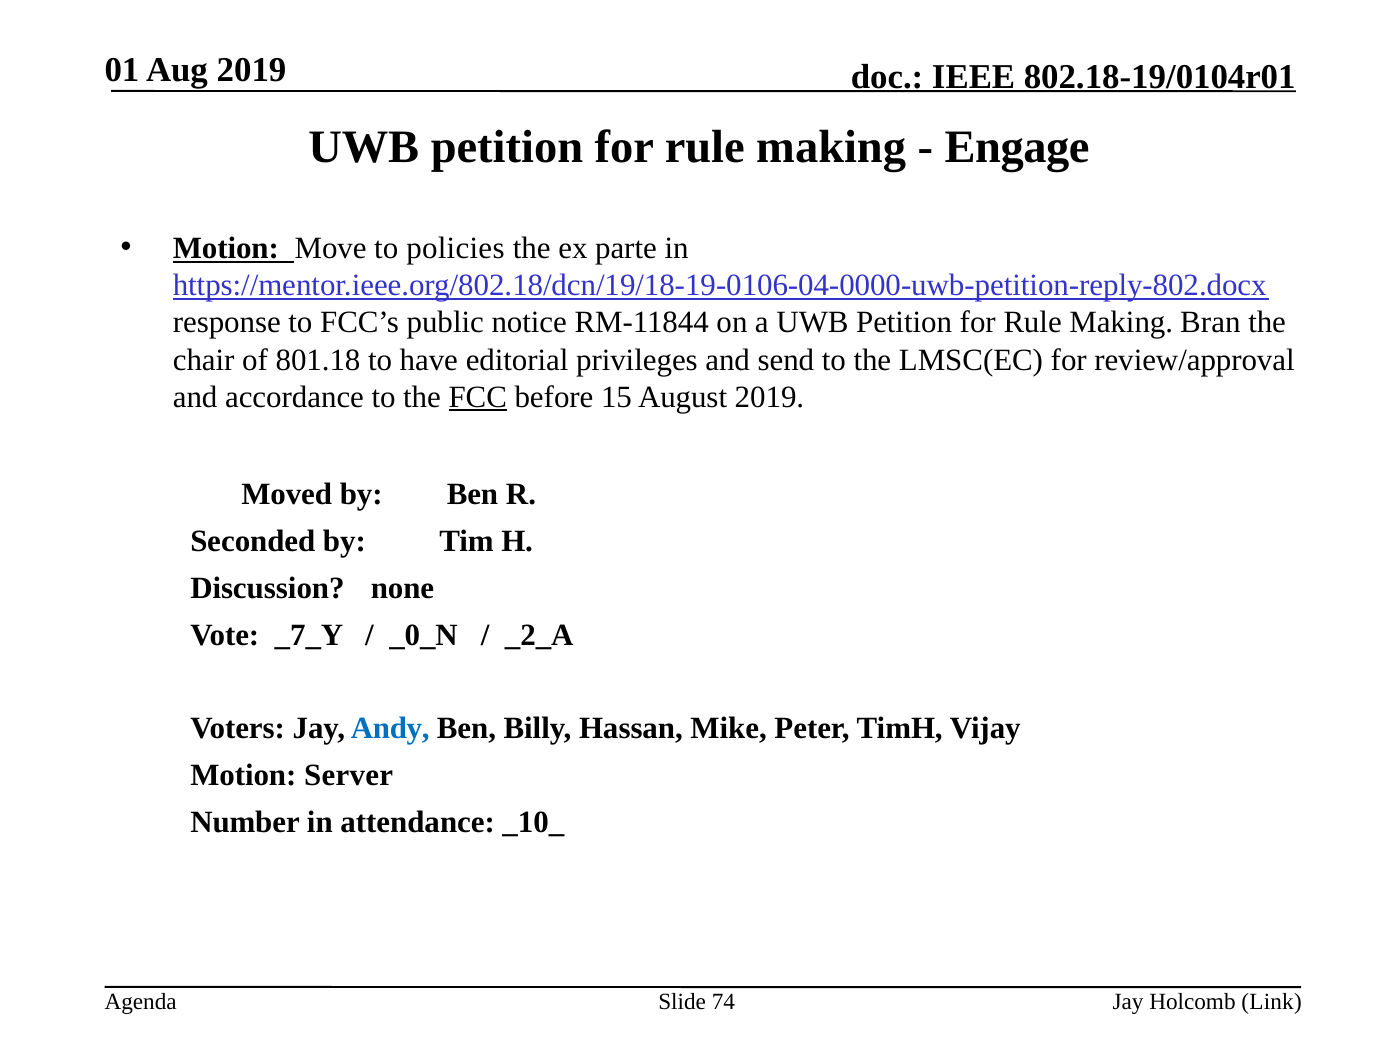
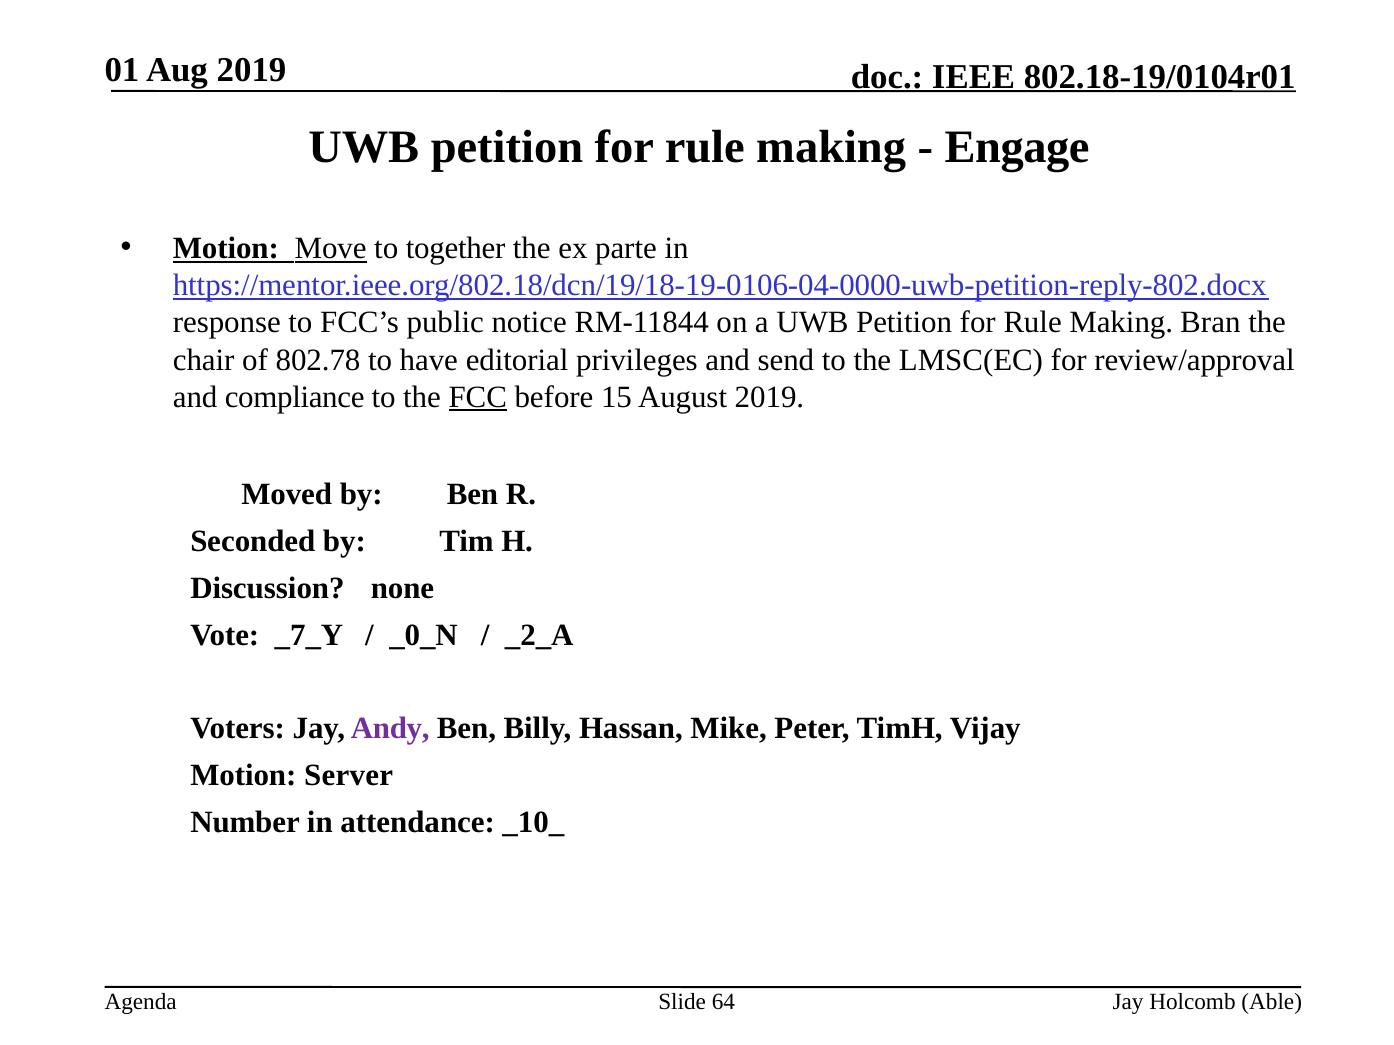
Move underline: none -> present (331, 248)
policies: policies -> together (456, 248)
801.18: 801.18 -> 802.78 (318, 360)
accordance: accordance -> compliance (295, 397)
Andy colour: blue -> purple (390, 729)
74: 74 -> 64 (723, 1003)
Link: Link -> Able (1272, 1003)
